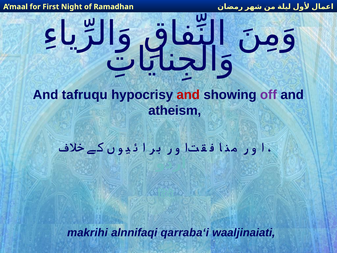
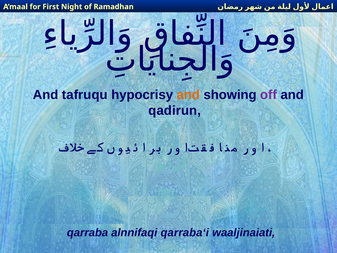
and colour: red -> orange (188, 95)
atheism: atheism -> qadirun (175, 110)
makrihi: makrihi -> qarraba (88, 232)
